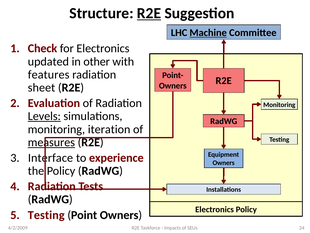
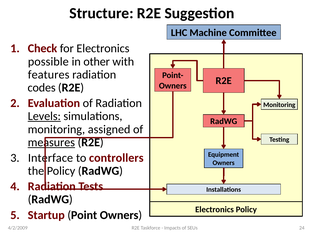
R2E underline: present -> none (149, 13)
Machine underline: present -> none (208, 33)
updated: updated -> possible (48, 61)
sheet: sheet -> codes (42, 87)
iteration: iteration -> assigned (109, 129)
experience: experience -> controllers (116, 158)
Testing: Testing -> Startup (46, 215)
